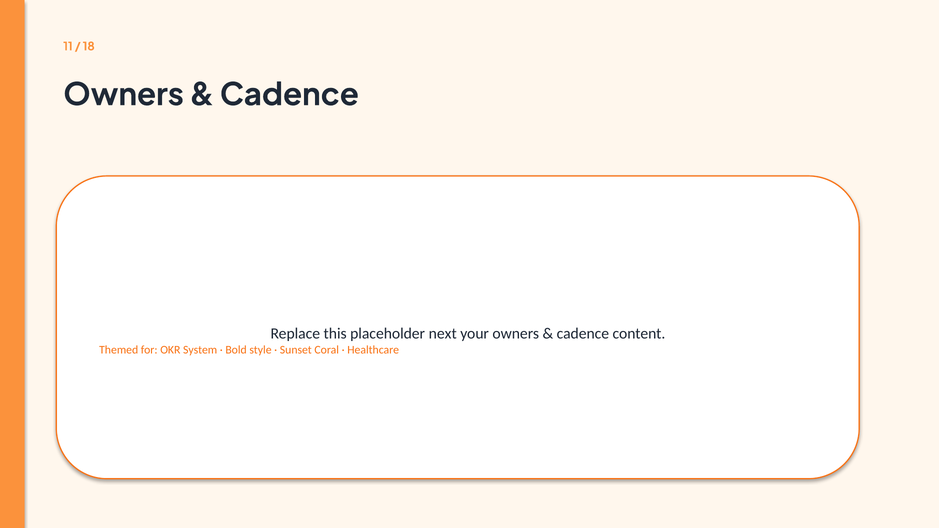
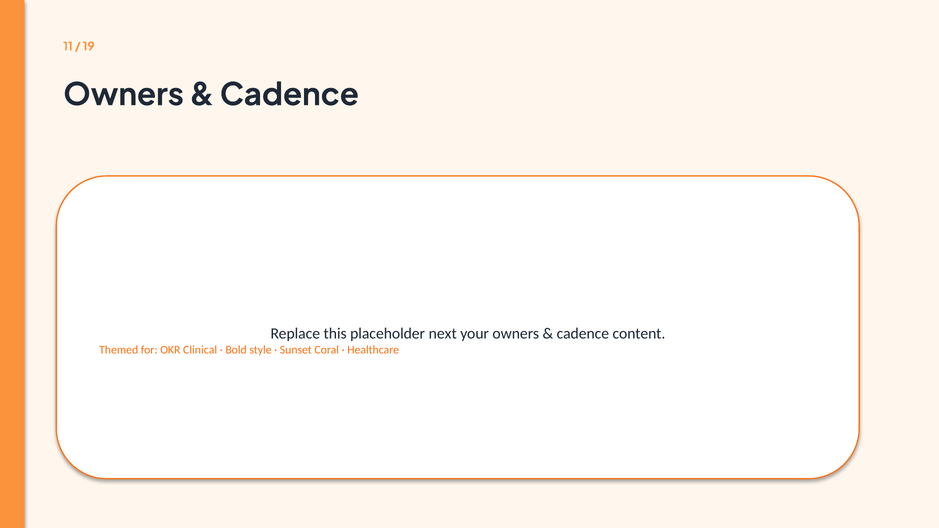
18: 18 -> 19 (89, 47)
System: System -> Clinical (200, 350)
